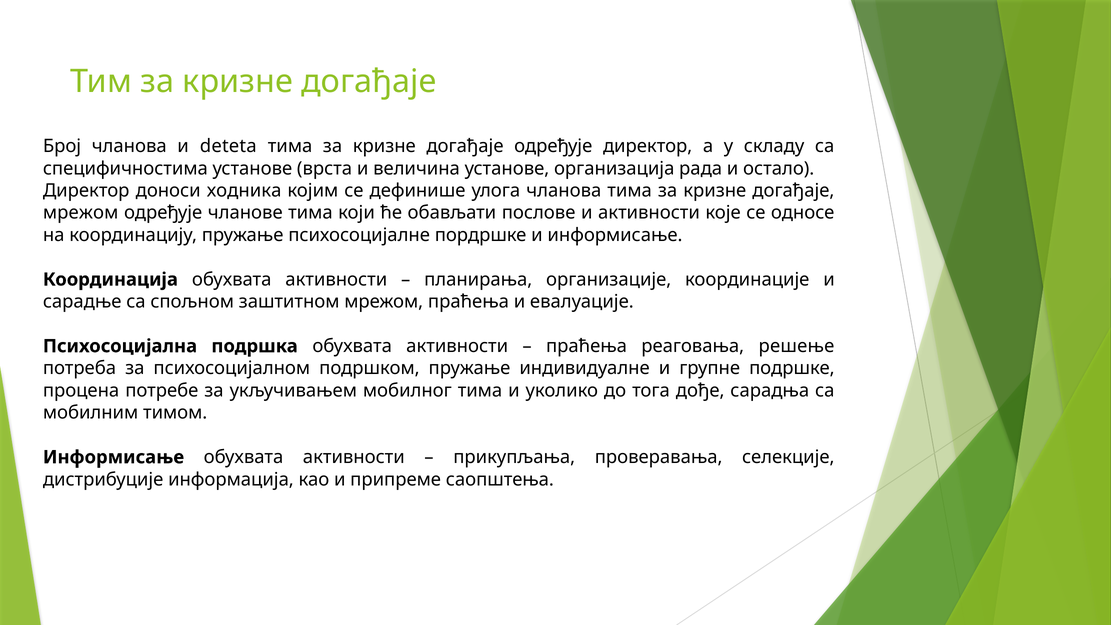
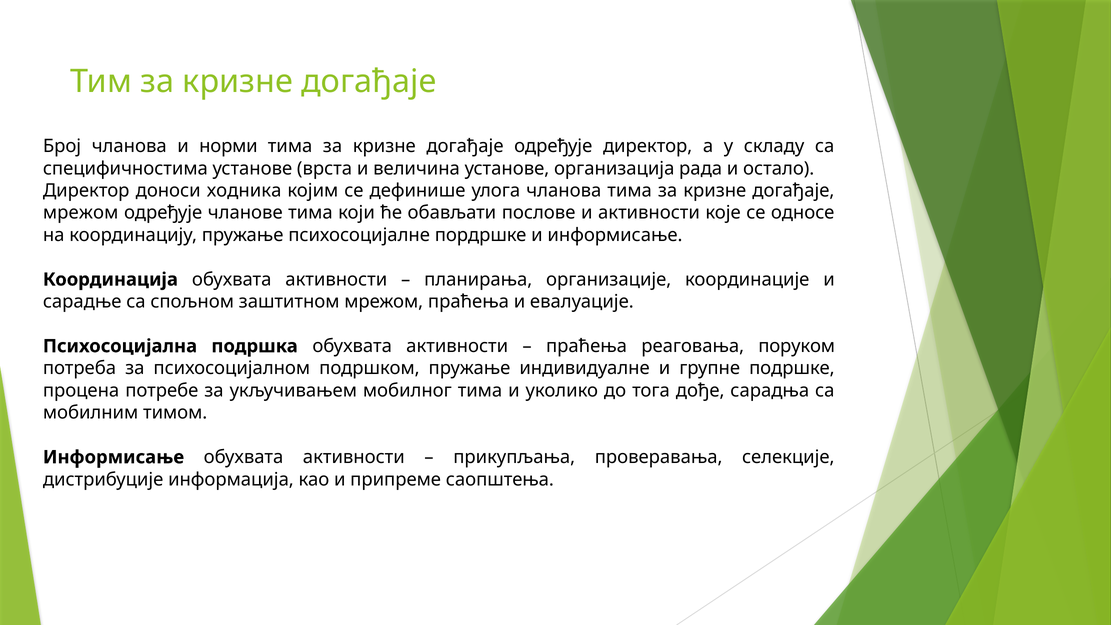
deteta: deteta -> норми (228, 146)
решење: решење -> поруком (797, 346)
